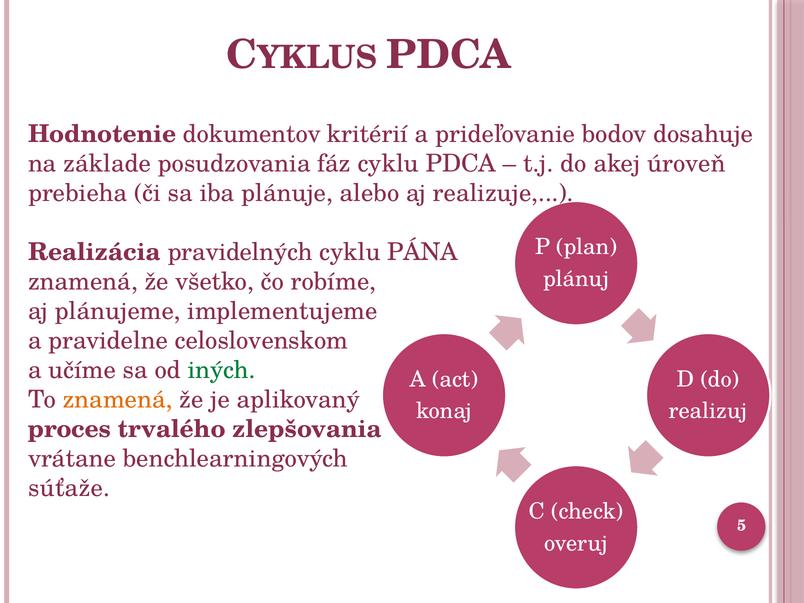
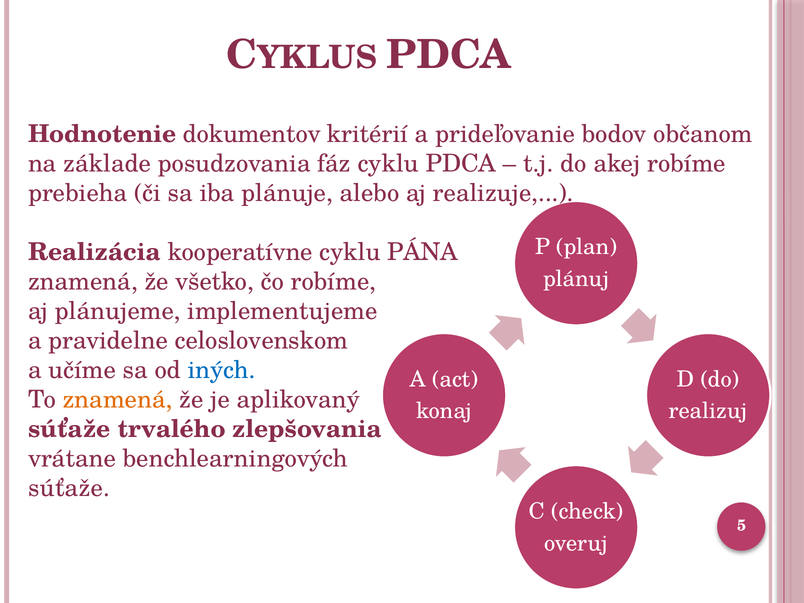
dosahuje: dosahuje -> občanom (703, 134)
akej úroveň: úroveň -> robíme (686, 164)
pravidelných: pravidelných -> kooperatívne (240, 252)
iných colour: green -> blue (222, 370)
proces: proces -> súťaže (69, 429)
